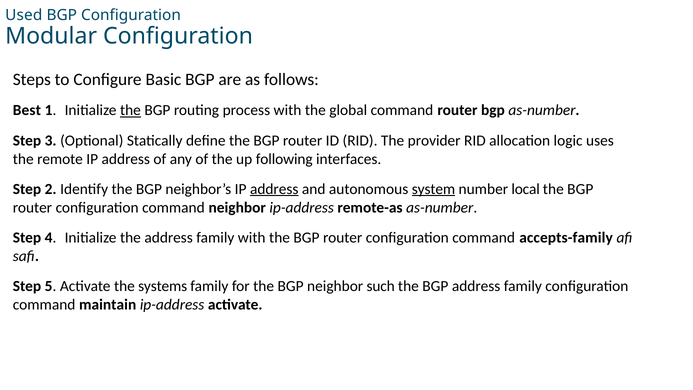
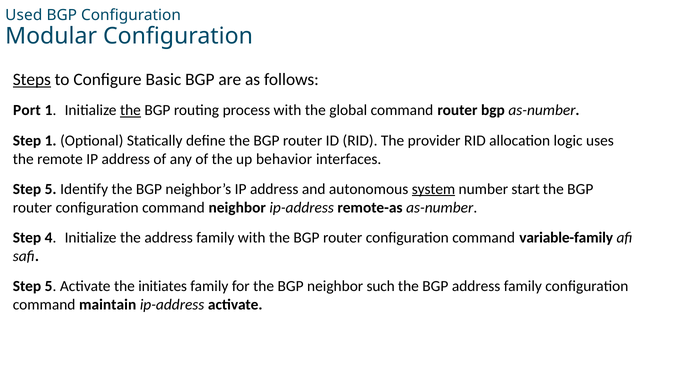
Steps underline: none -> present (32, 79)
Best: Best -> Port (27, 110)
Step 3: 3 -> 1 (51, 140)
following: following -> behavior (284, 159)
2: 2 -> 5 (51, 189)
address underline: present -> none (274, 189)
local: local -> start (526, 189)
accepts-family: accepts-family -> variable-family (566, 237)
systems: systems -> initiates (163, 286)
